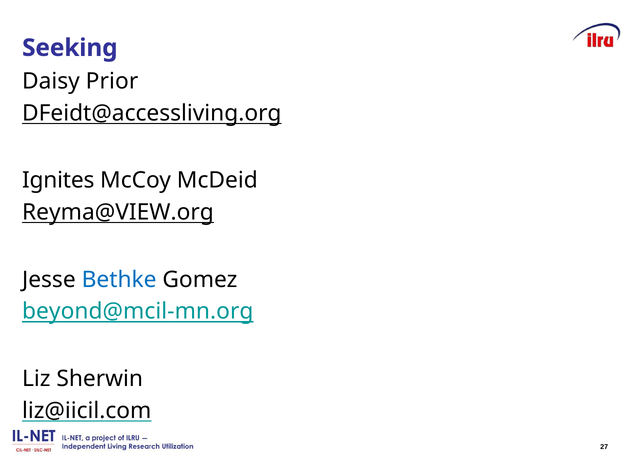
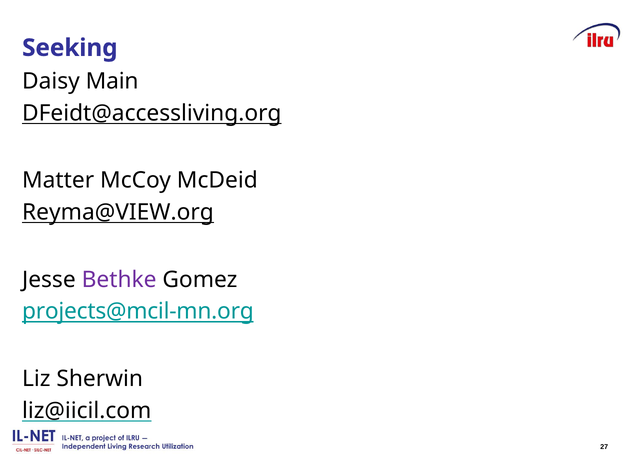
Prior: Prior -> Main (112, 81)
Ignites: Ignites -> Matter (58, 181)
Bethke colour: blue -> purple (119, 280)
beyond@mcil-mn.org: beyond@mcil-mn.org -> projects@mcil-mn.org (138, 312)
